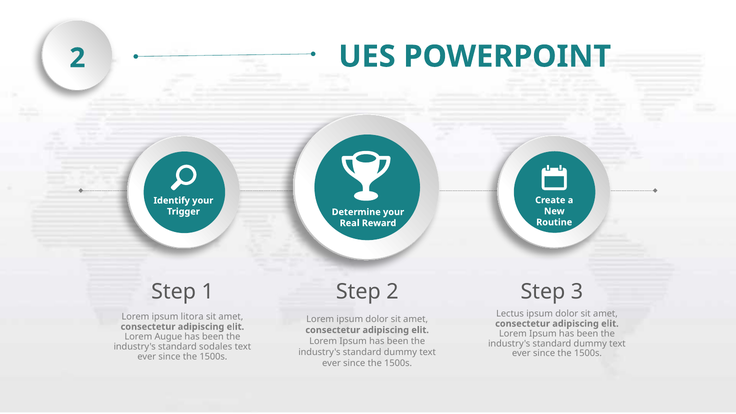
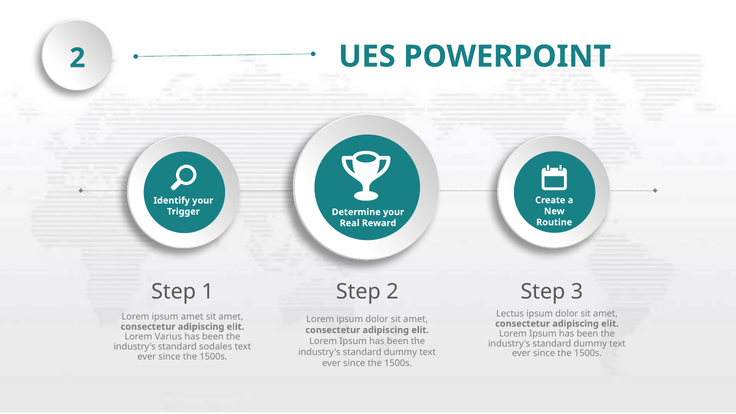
ipsum litora: litora -> amet (192, 317)
Augue: Augue -> Varius (168, 337)
